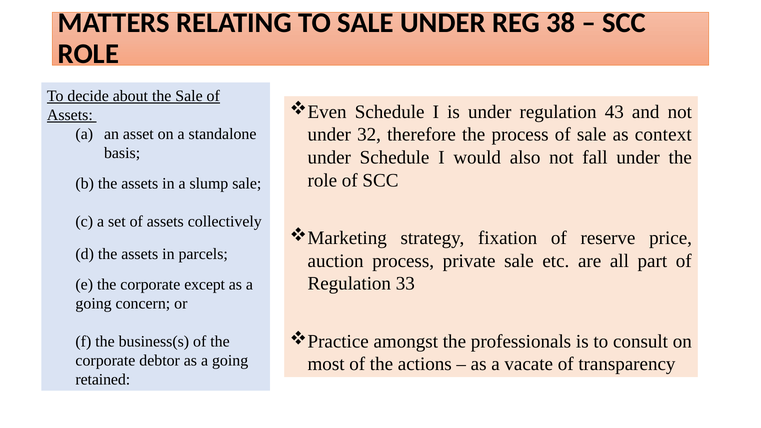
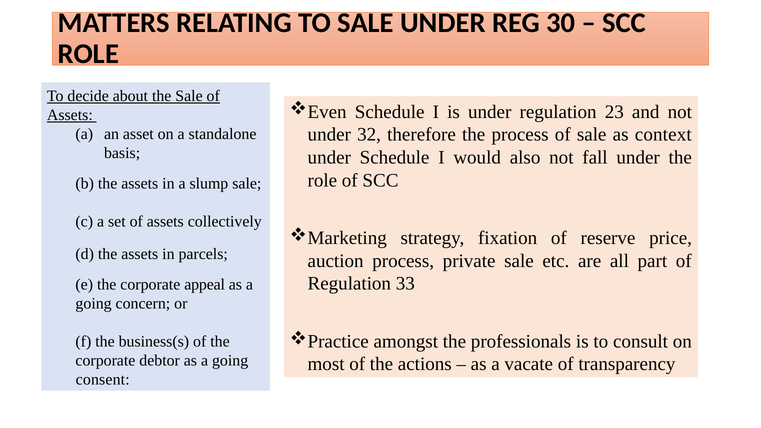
38: 38 -> 30 (561, 23)
43: 43 -> 23 (614, 112)
except: except -> appeal (205, 284)
retained: retained -> consent (103, 380)
